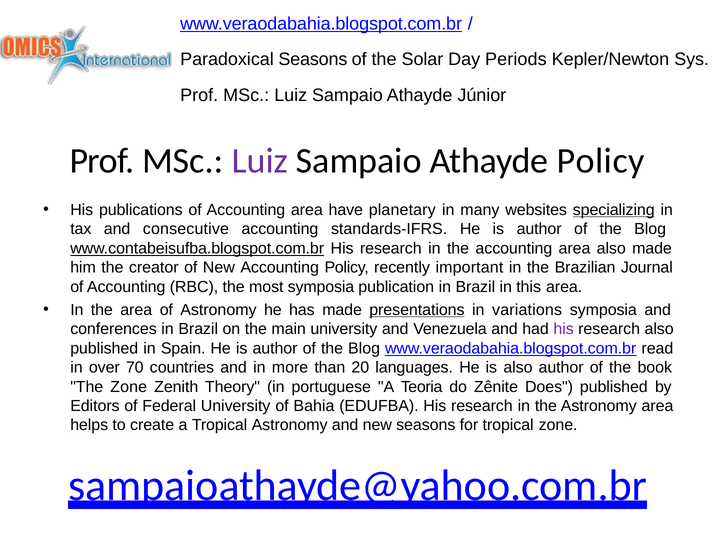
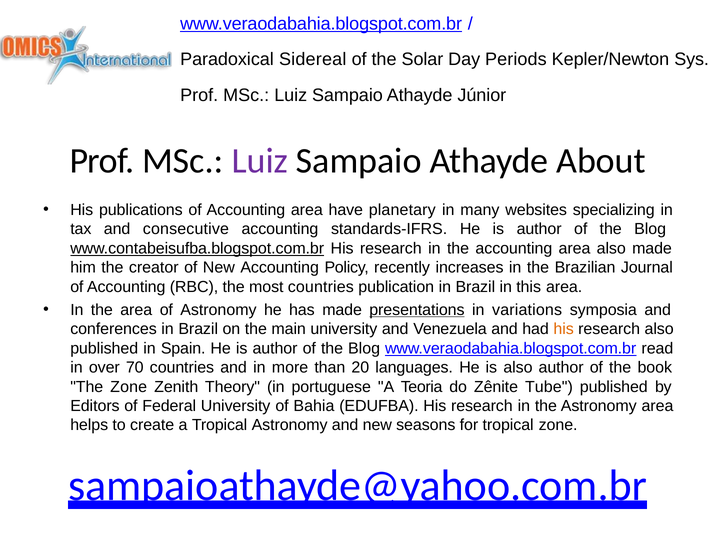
Paradoxical Seasons: Seasons -> Sidereal (313, 59)
Athayde Policy: Policy -> About (601, 161)
specializing underline: present -> none (614, 210)
important: important -> increases (470, 267)
most symposia: symposia -> countries (321, 287)
his colour: purple -> orange (564, 329)
Does: Does -> Tube (549, 387)
